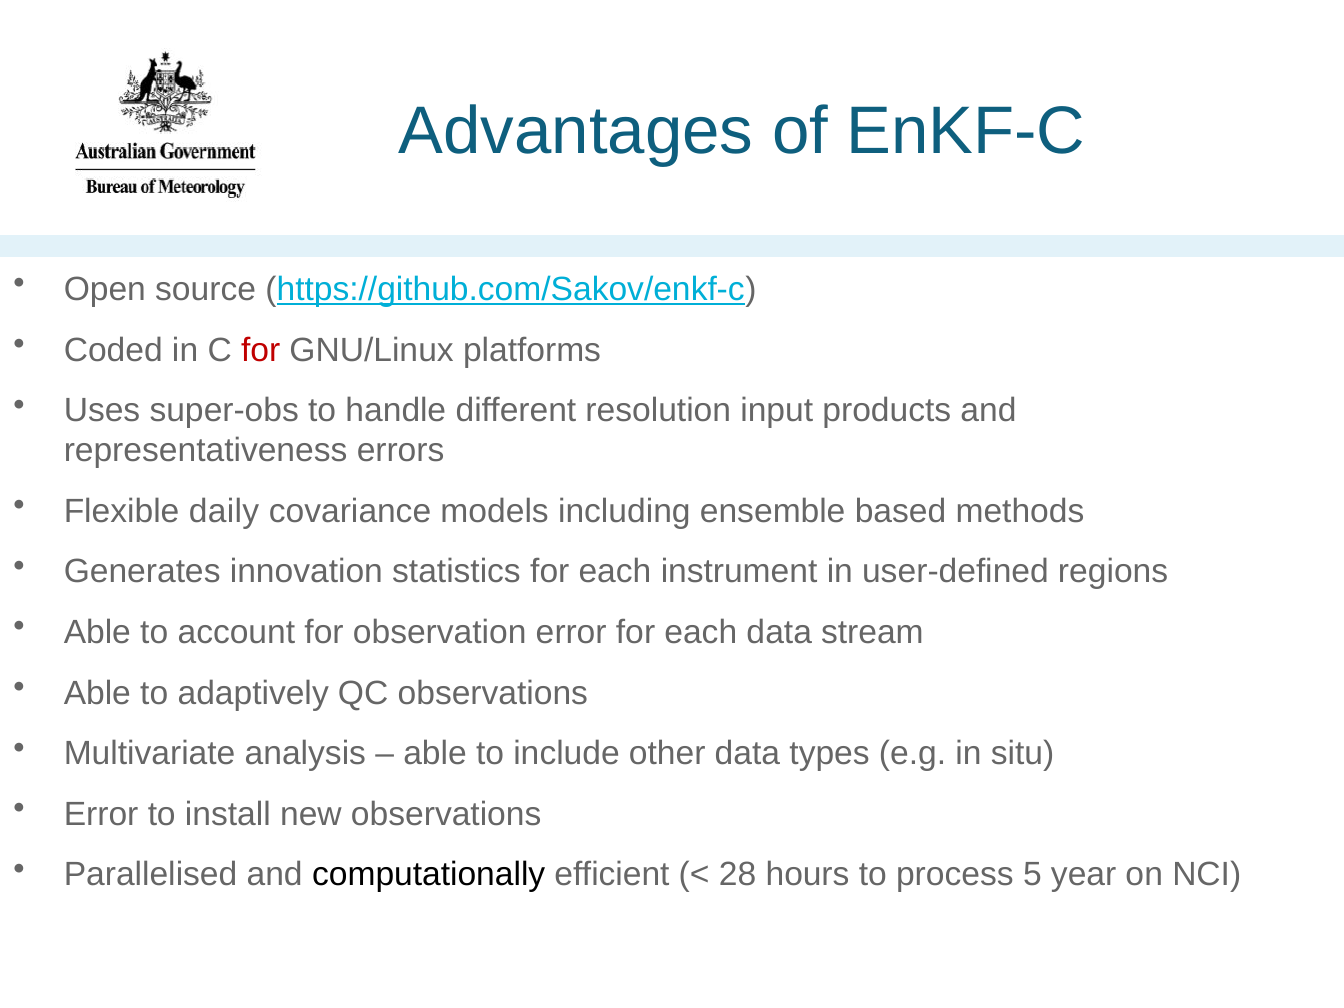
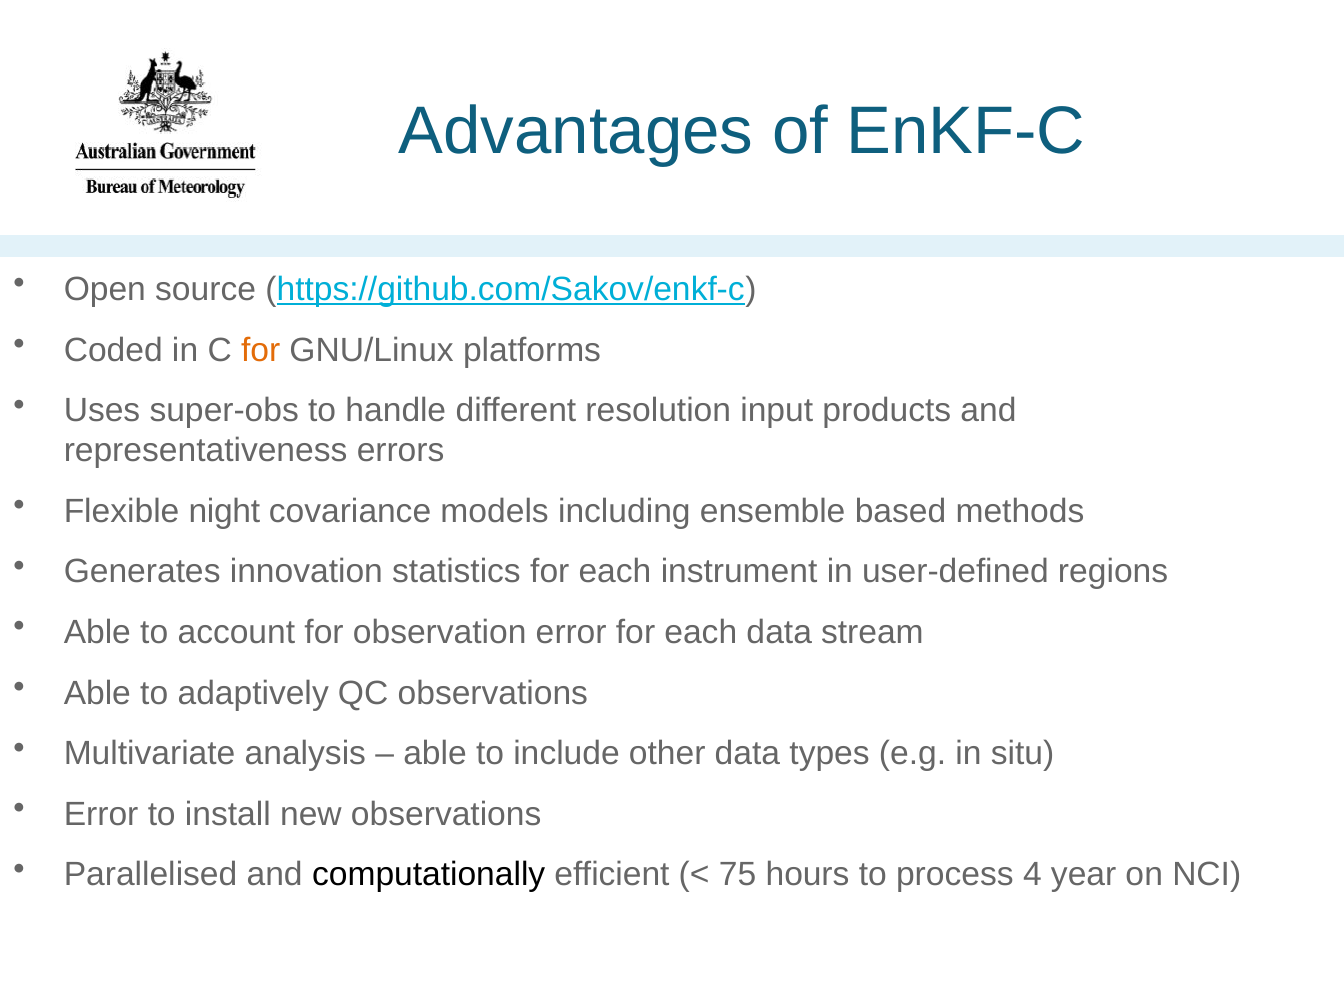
for colour: red -> orange (261, 350)
daily: daily -> night (224, 511)
28: 28 -> 75 (738, 875)
5: 5 -> 4 (1032, 875)
